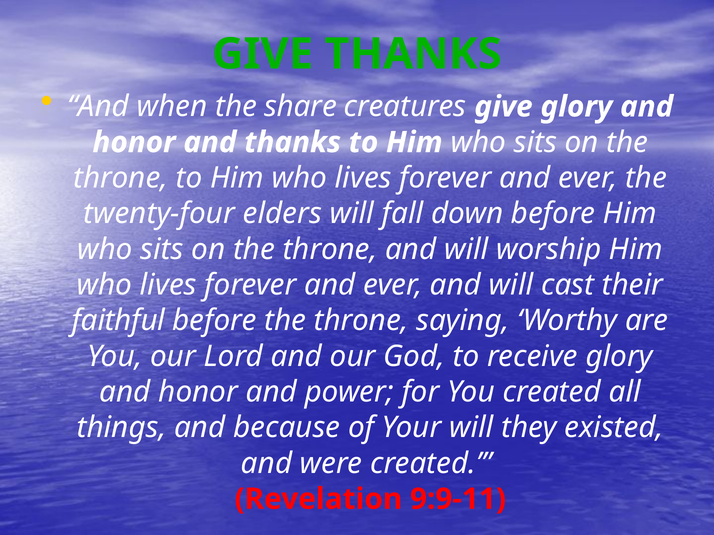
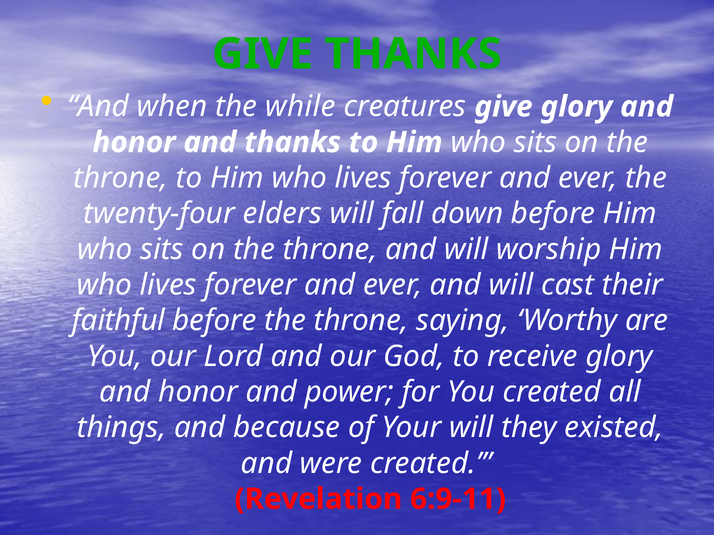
share: share -> while (300, 107)
9:9-11: 9:9-11 -> 6:9-11 (458, 499)
